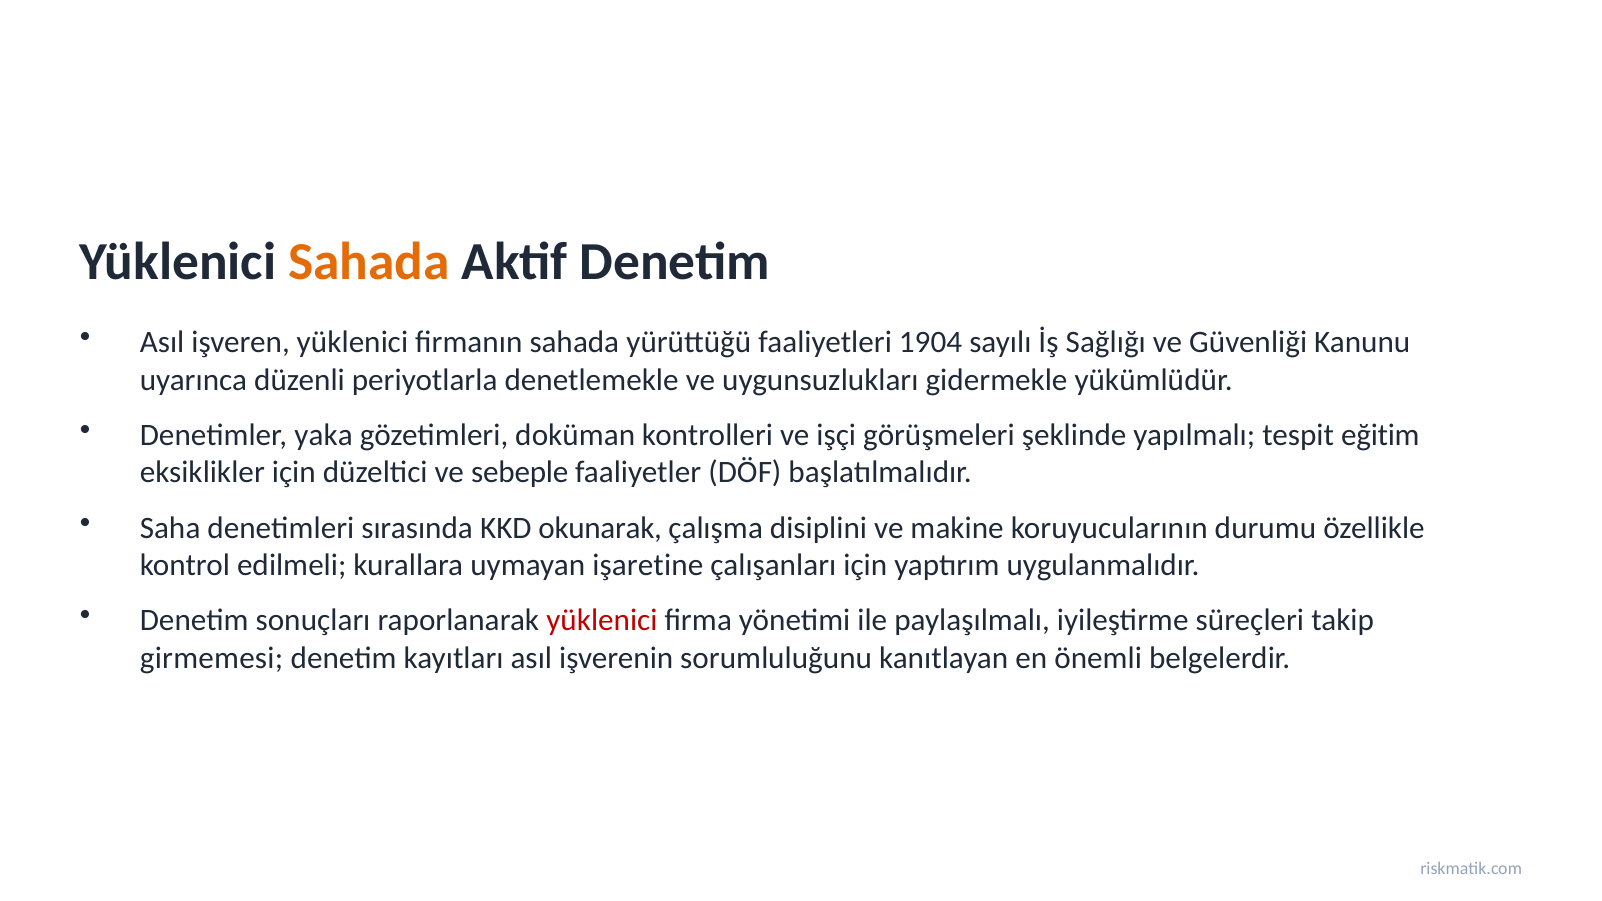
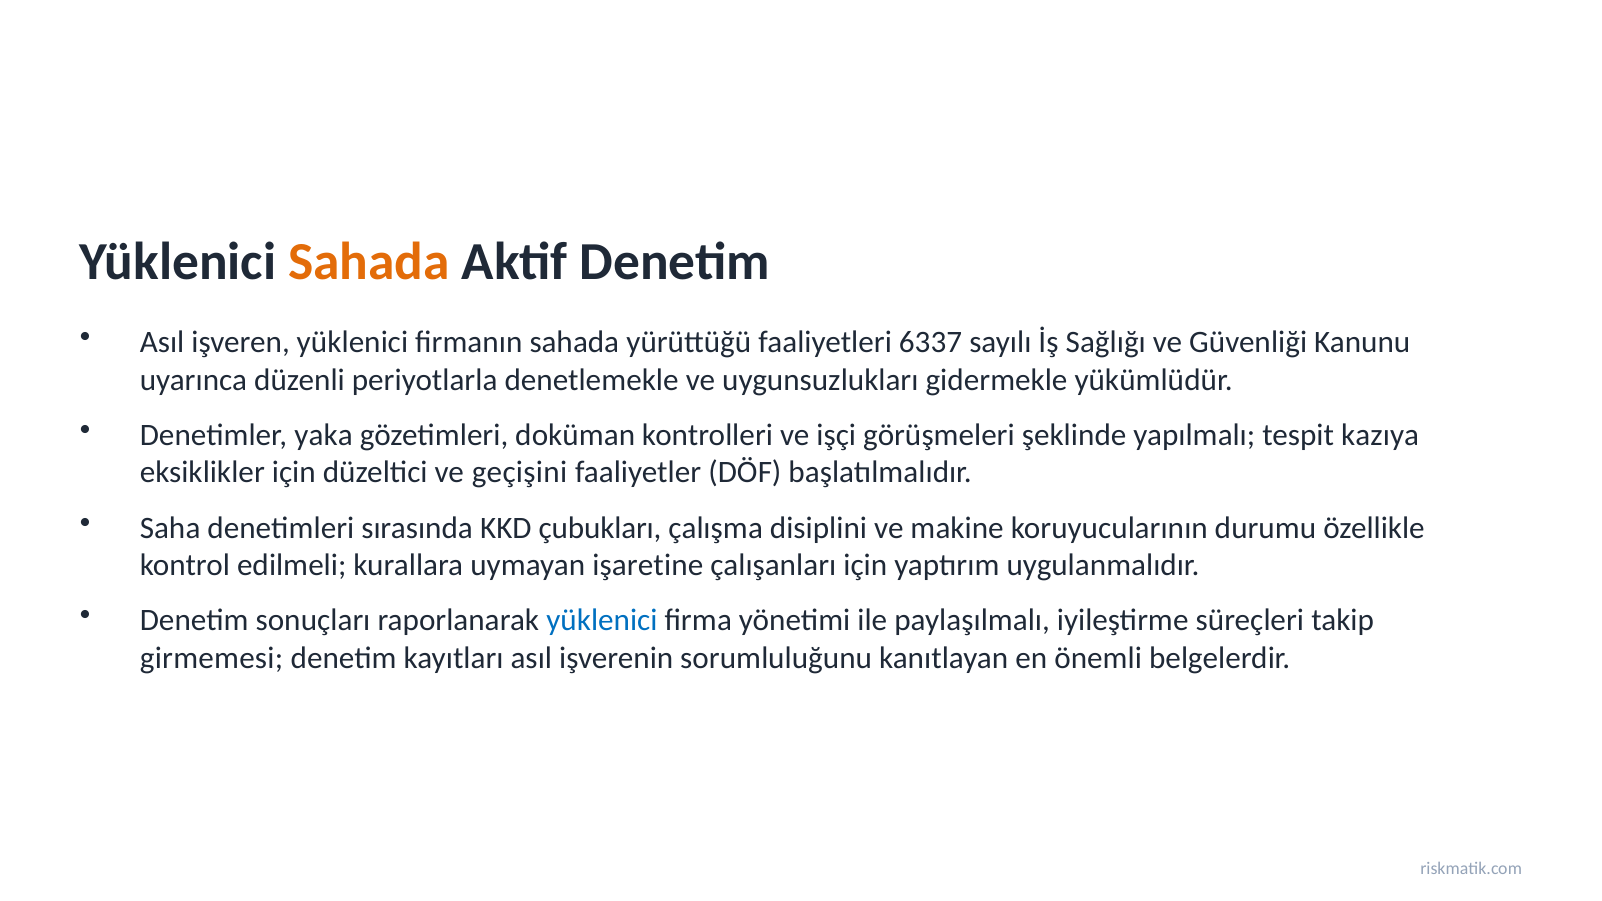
1904: 1904 -> 6337 (931, 343)
eğitim: eğitim -> kazıya (1380, 435)
sebeple: sebeple -> geçişini (519, 473)
okunarak: okunarak -> çubukları (600, 528)
yüklenici colour: red -> blue (602, 621)
